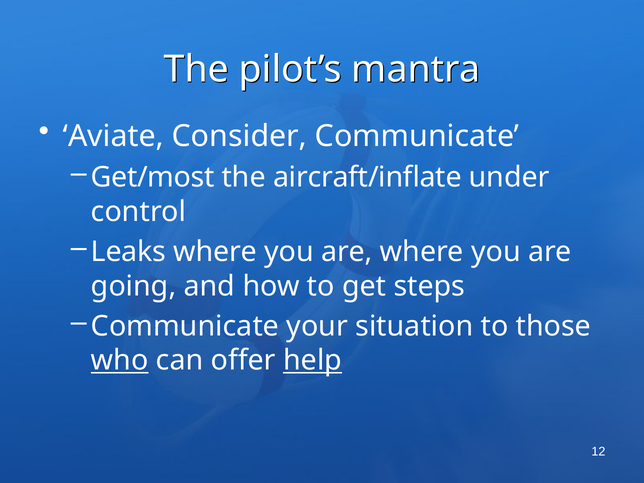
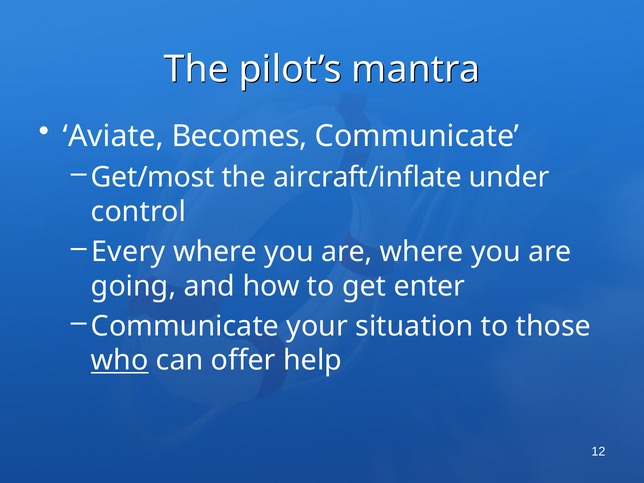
Consider: Consider -> Becomes (240, 136)
Leaks: Leaks -> Every (128, 252)
steps: steps -> enter (429, 286)
help underline: present -> none (313, 361)
